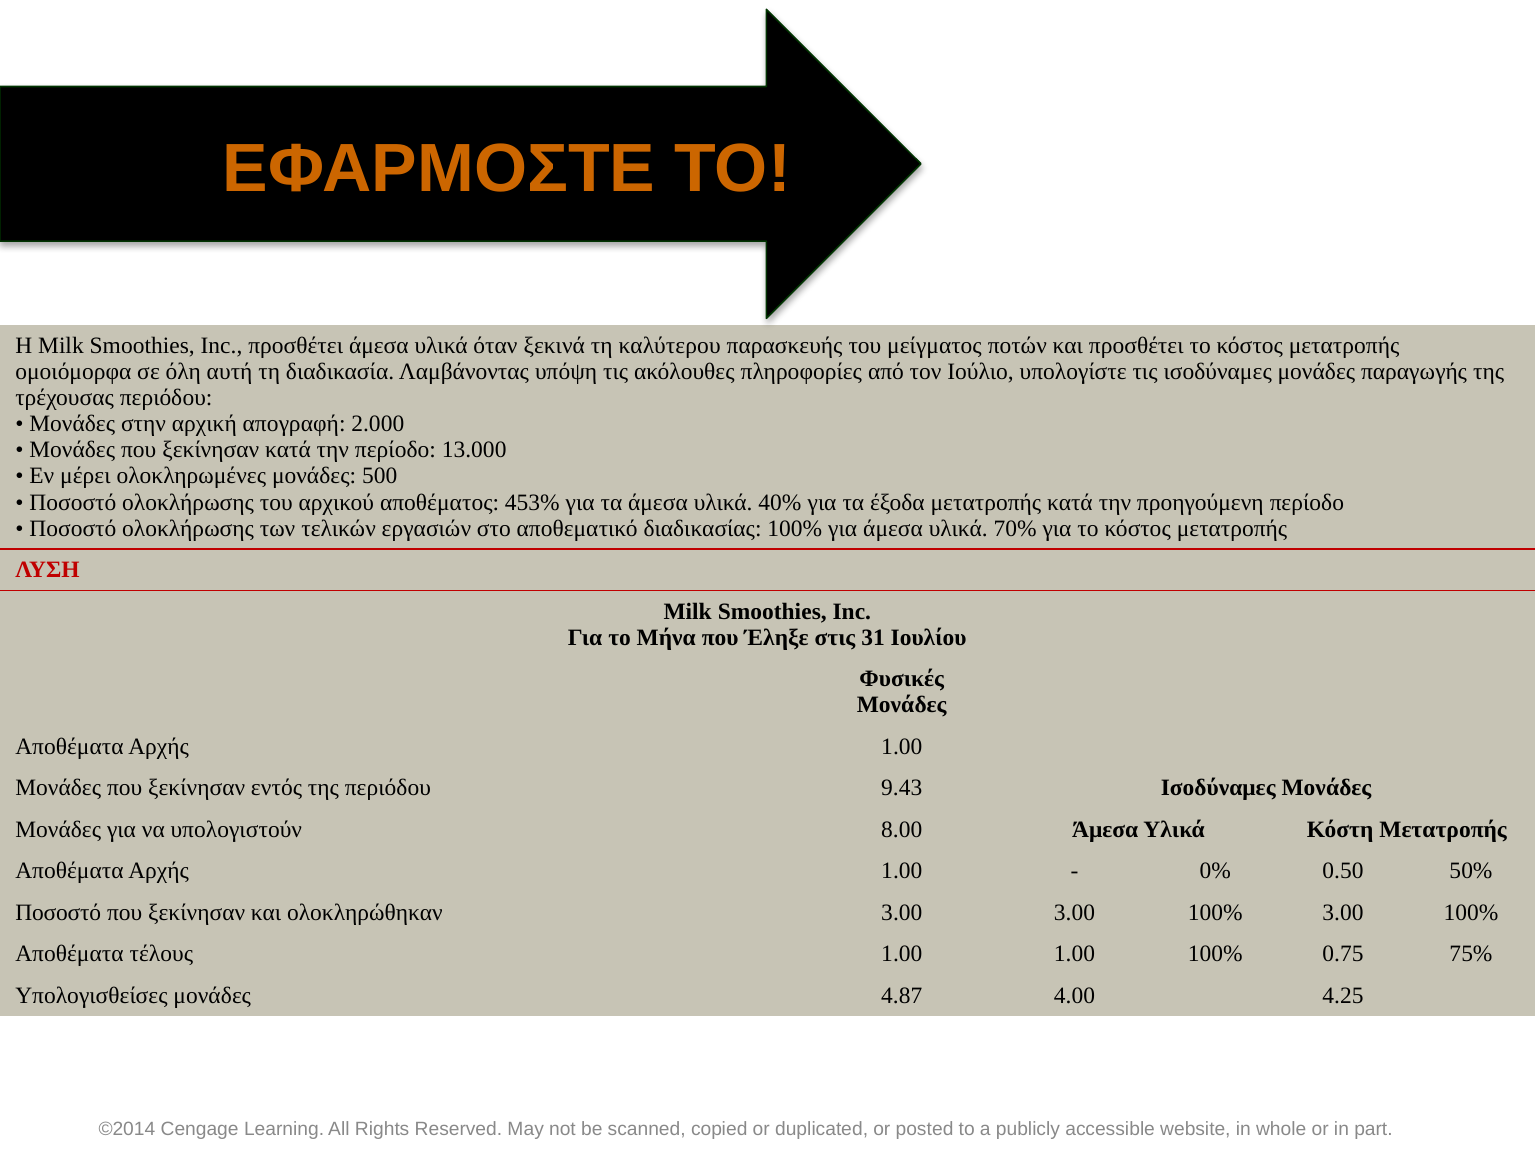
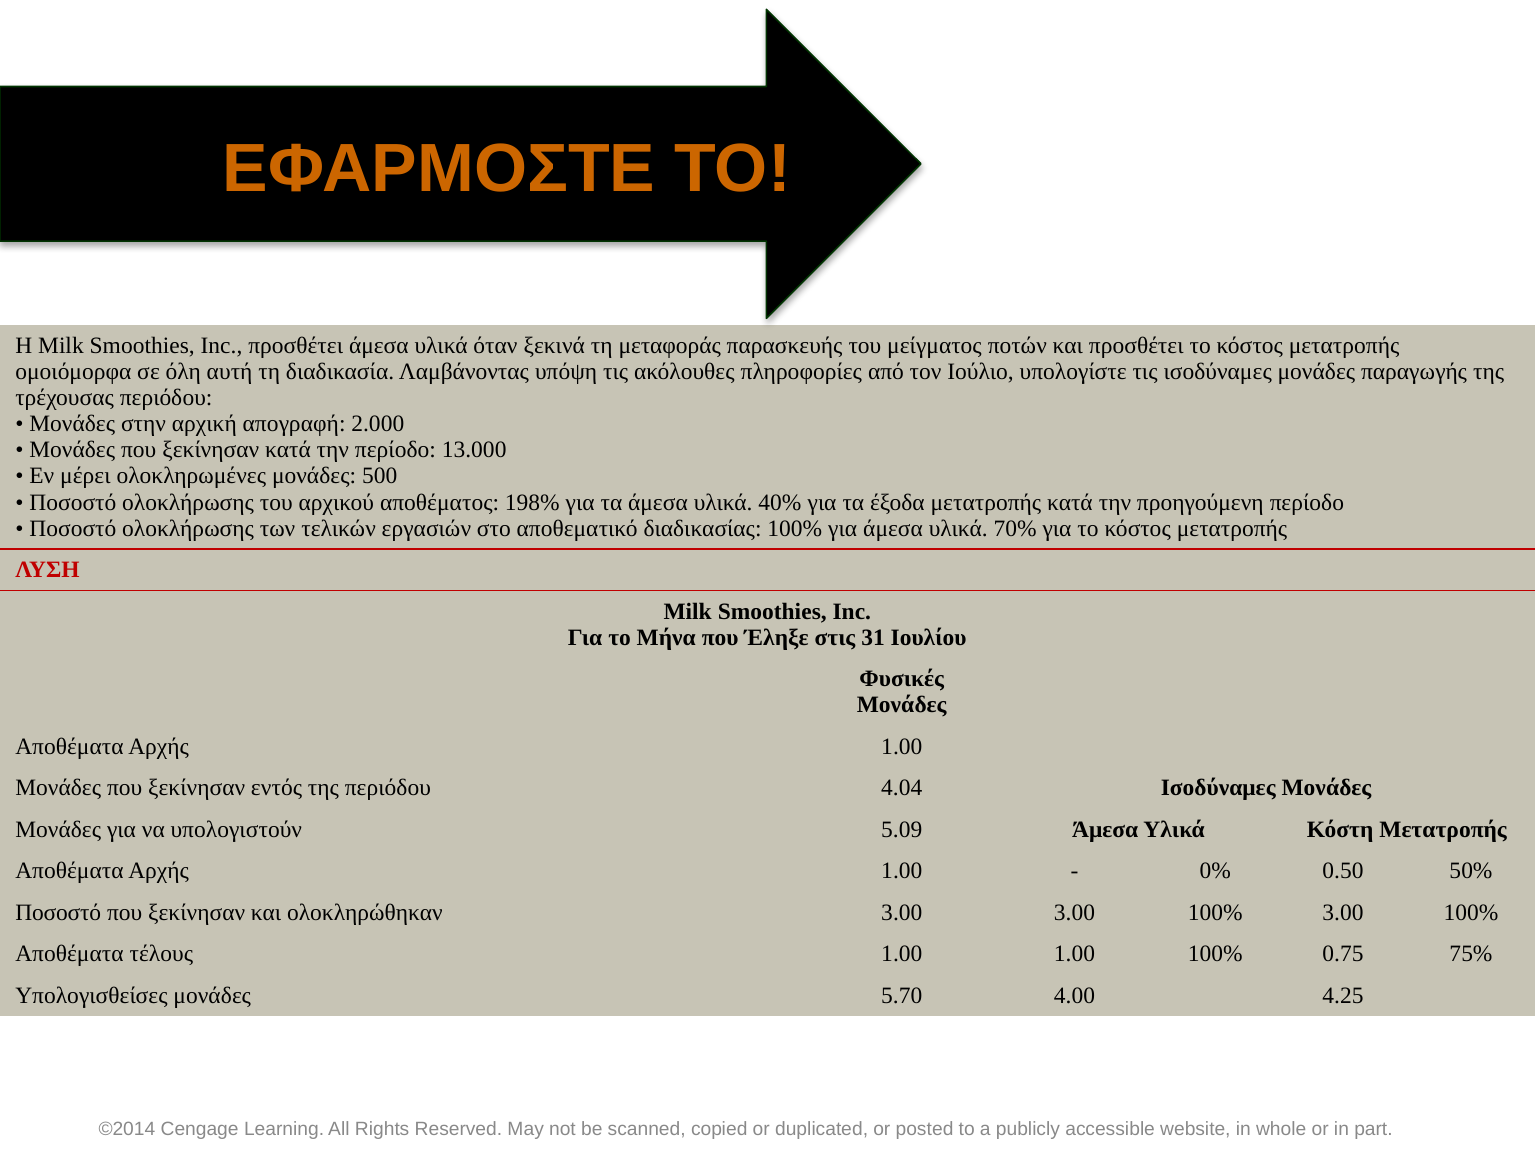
καλύτερου: καλύτερου -> μεταφοράς (670, 346)
453%: 453% -> 198% (532, 502)
9.43: 9.43 -> 4.04 (902, 788)
8.00: 8.00 -> 5.09 (902, 830)
4.87: 4.87 -> 5.70 (902, 996)
